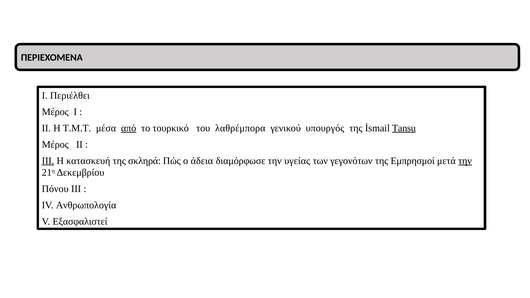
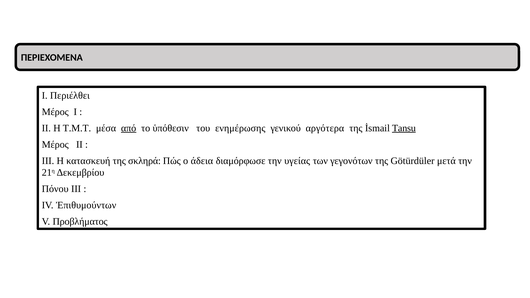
τουρκικό: τουρκικό -> ὑπόθεσιν (171, 128)
λαθρέμπορα: λαθρέμπορα -> ενημέρωσης (240, 128)
υπουργός: υπουργός -> αργότερα (325, 128)
ΙΙΙ underline: present -> none (48, 161)
Εμπρησμοί: Εμπρησμοί -> Götürdüler (413, 161)
την underline: present -> none (465, 161)
Ανθρωπολογία: Ανθρωπολογία -> Ἐπιθυμούντων (86, 205)
Εξασφαλιστεί: Εξασφαλιστεί -> Προβλήματος (80, 222)
